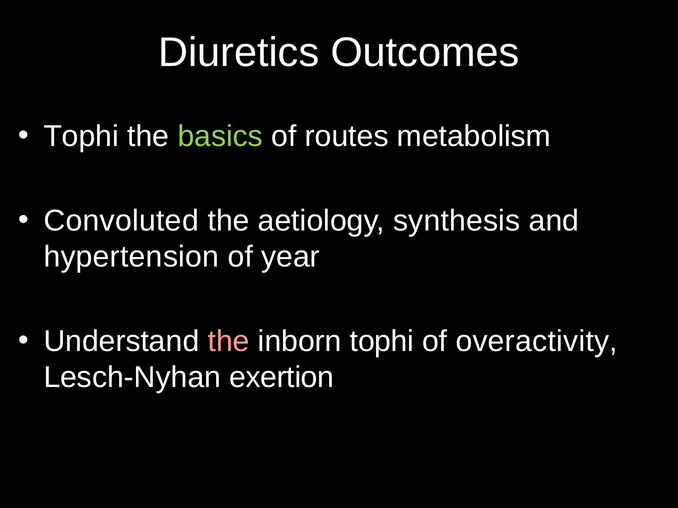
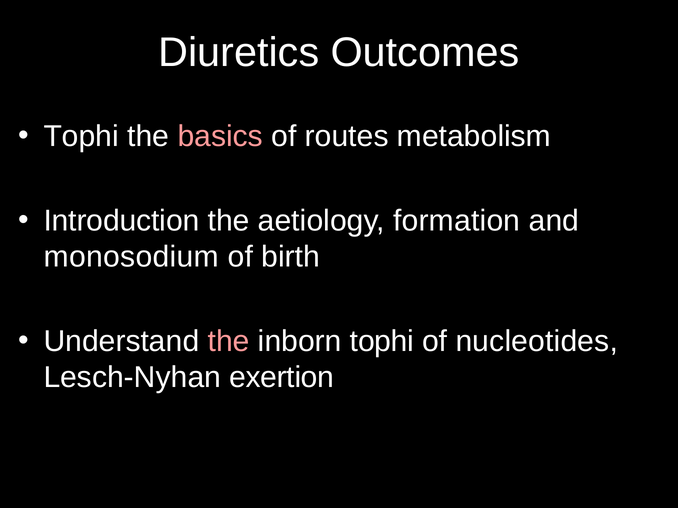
basics colour: light green -> pink (220, 137)
Convoluted: Convoluted -> Introduction (121, 221)
synthesis: synthesis -> formation (457, 221)
hypertension: hypertension -> monosodium (131, 257)
year: year -> birth (291, 257)
overactivity: overactivity -> nucleotides (537, 342)
